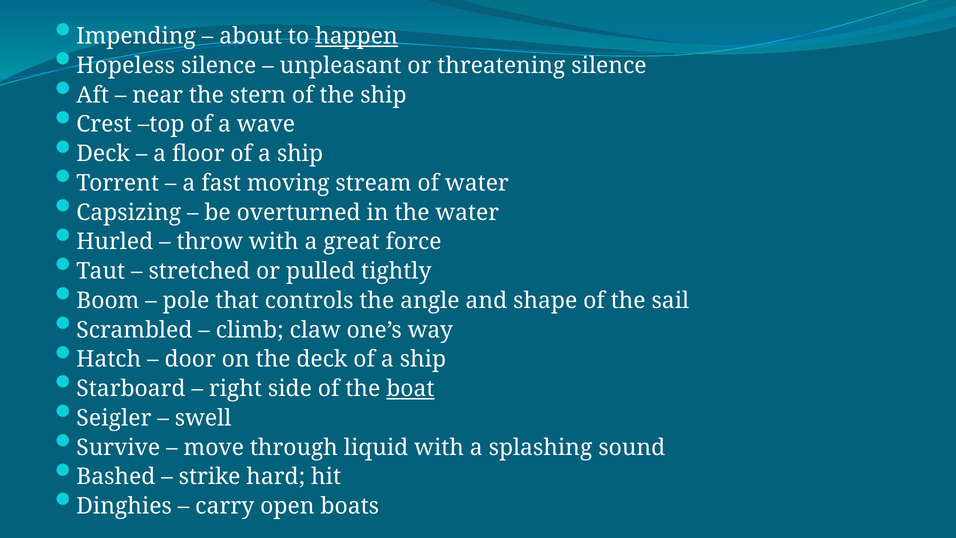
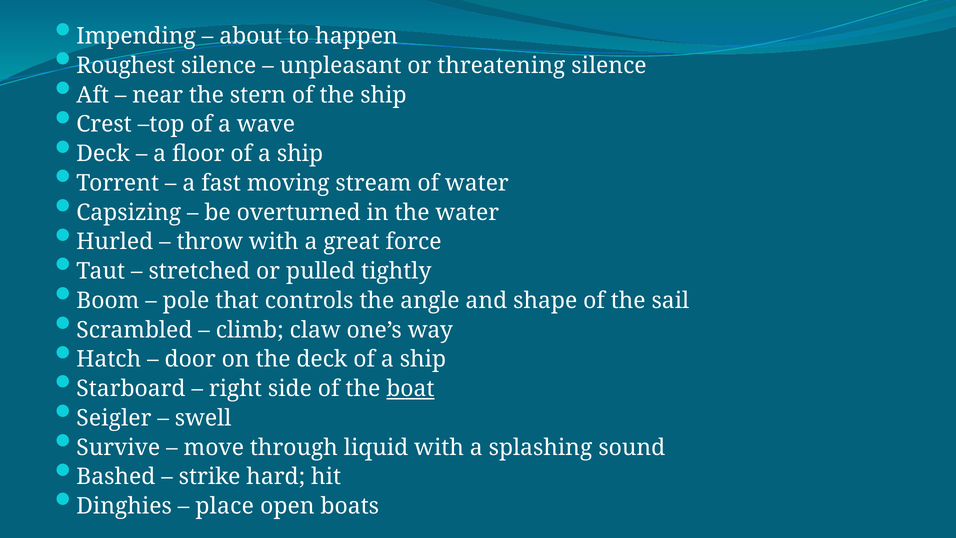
happen underline: present -> none (357, 36)
Hopeless: Hopeless -> Roughest (126, 66)
carry: carry -> place (225, 506)
